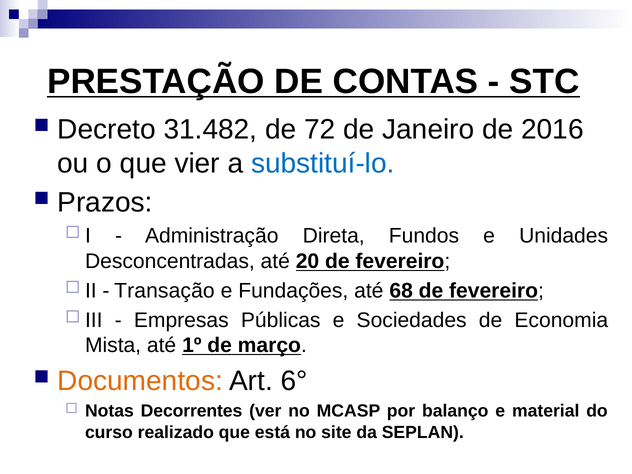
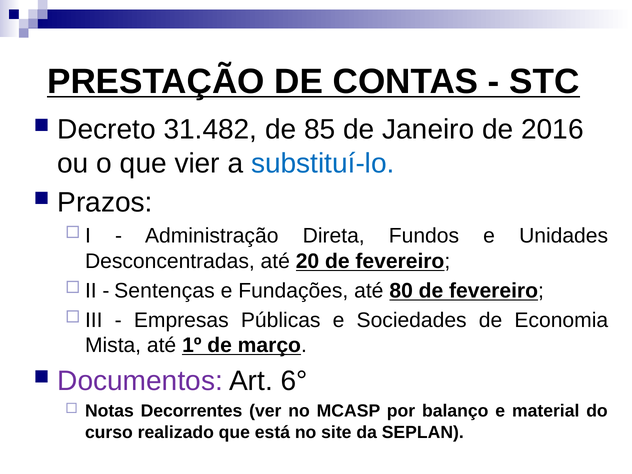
72: 72 -> 85 (320, 130)
Transação: Transação -> Sentenças (164, 291)
68: 68 -> 80 (401, 291)
Documentos colour: orange -> purple (140, 381)
